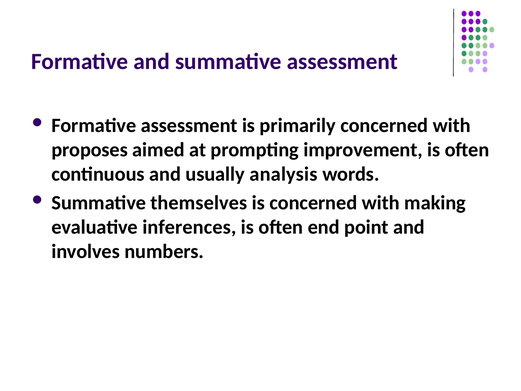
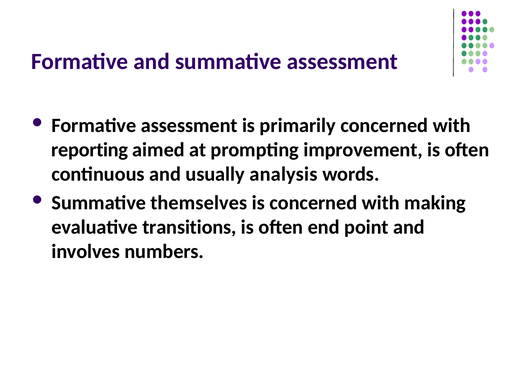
proposes: proposes -> reporting (90, 150)
inferences: inferences -> transitions (189, 227)
